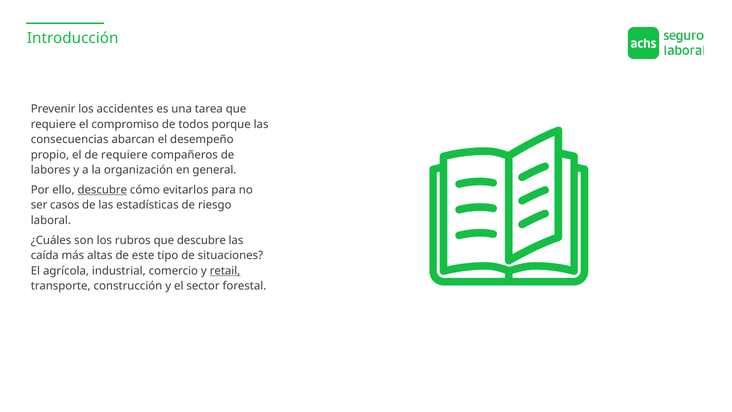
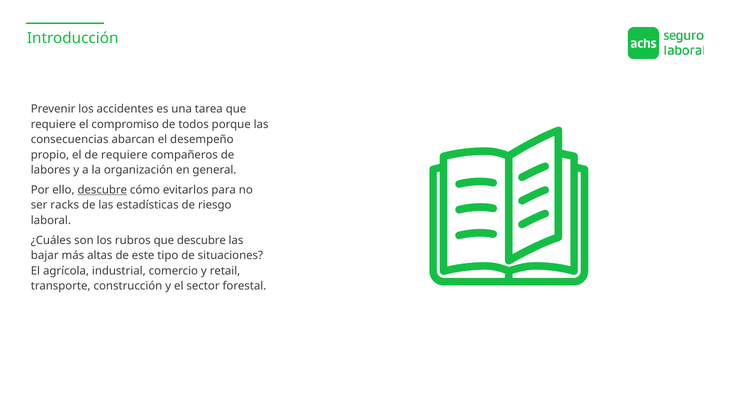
casos: casos -> racks (65, 205)
caída: caída -> bajar (45, 255)
retail underline: present -> none (225, 271)
